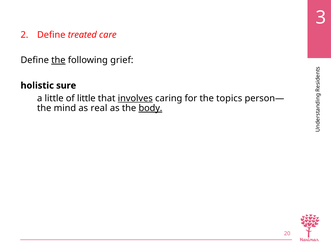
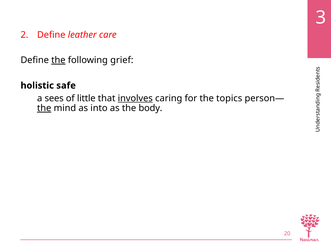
treated: treated -> leather (82, 35)
sure: sure -> safe (66, 86)
a little: little -> sees (54, 98)
the underline: none -> present (44, 108)
real: real -> into (99, 108)
body underline: present -> none (150, 108)
